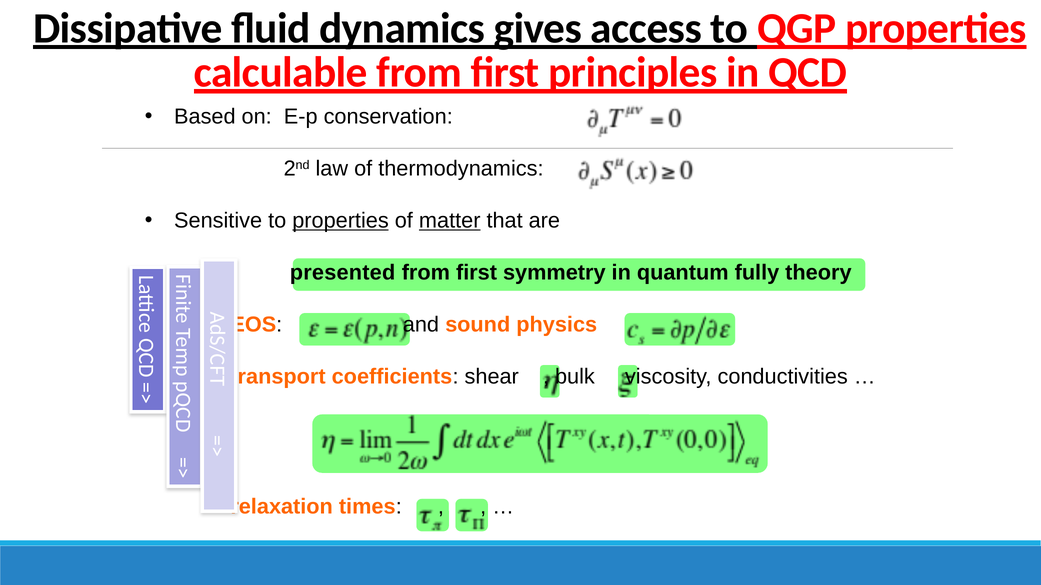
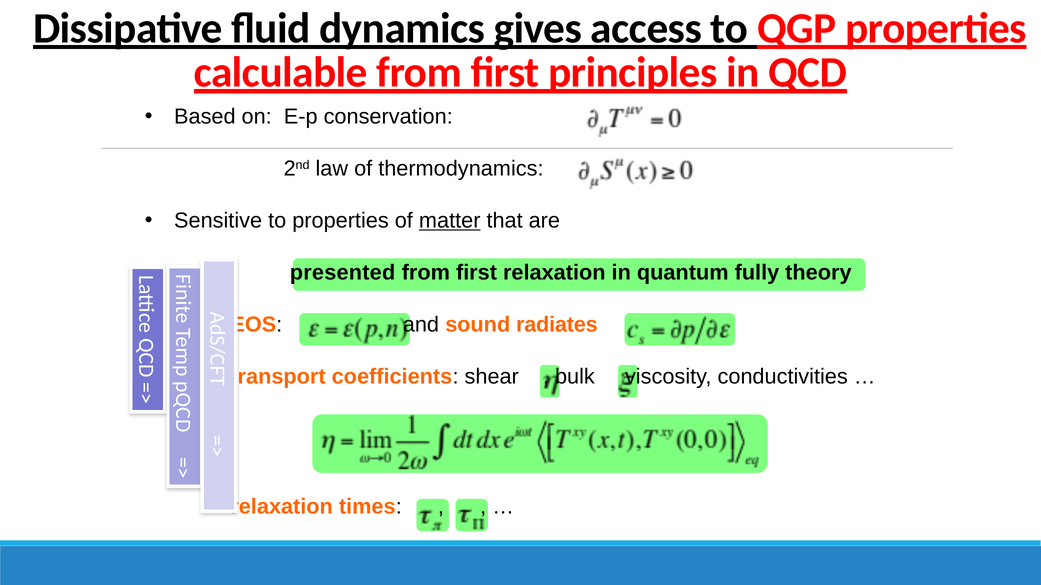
properties underline: present -> none (341, 221)
first symmetry: symmetry -> relaxation (554, 273)
physics: physics -> radiates (557, 325)
